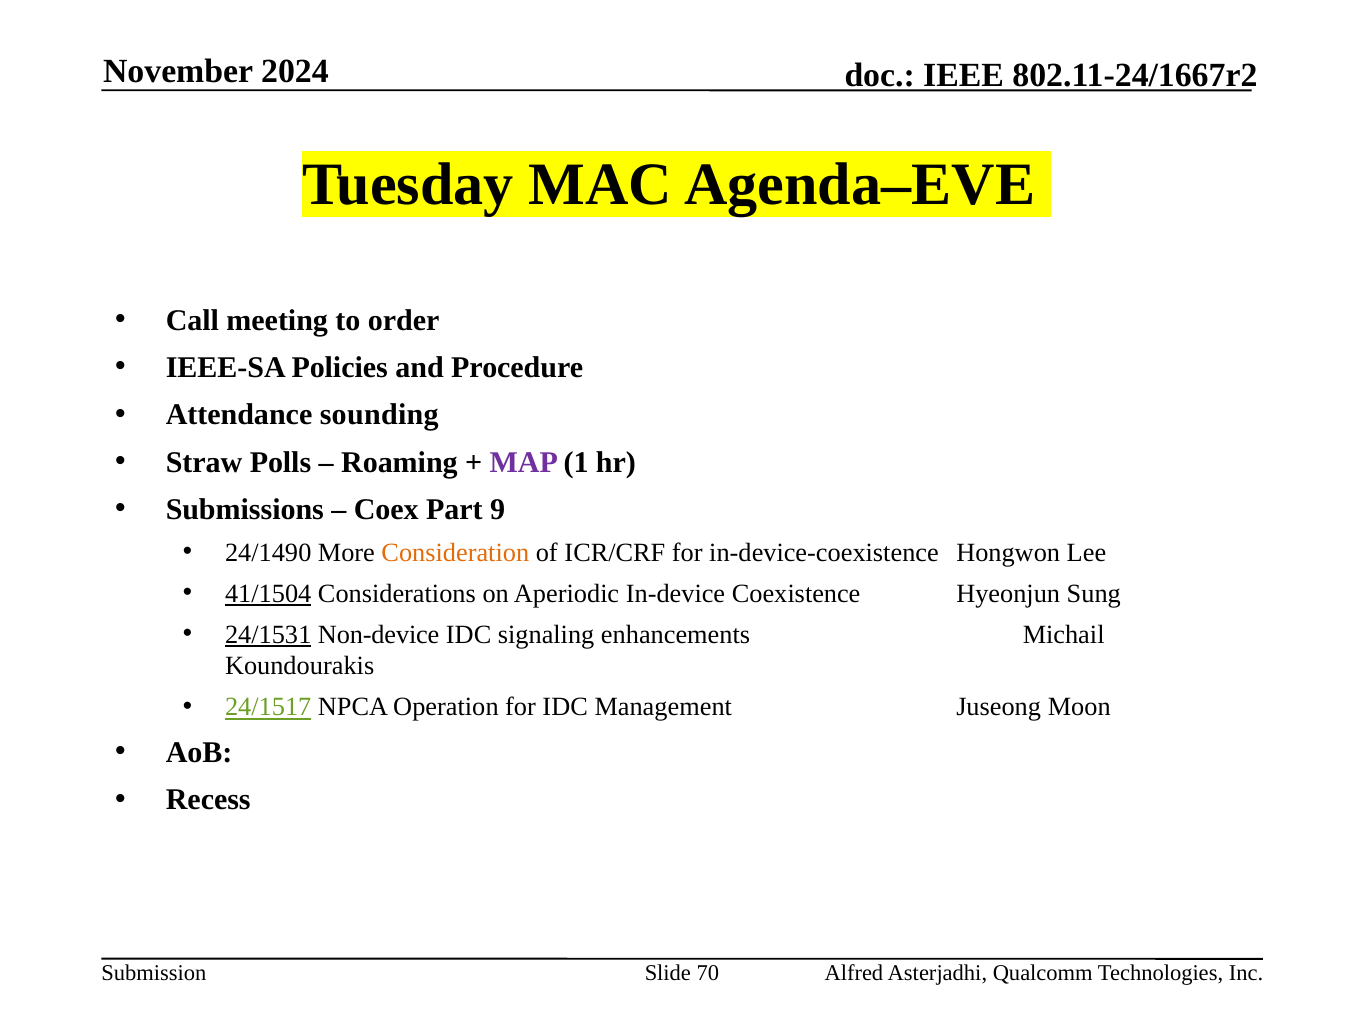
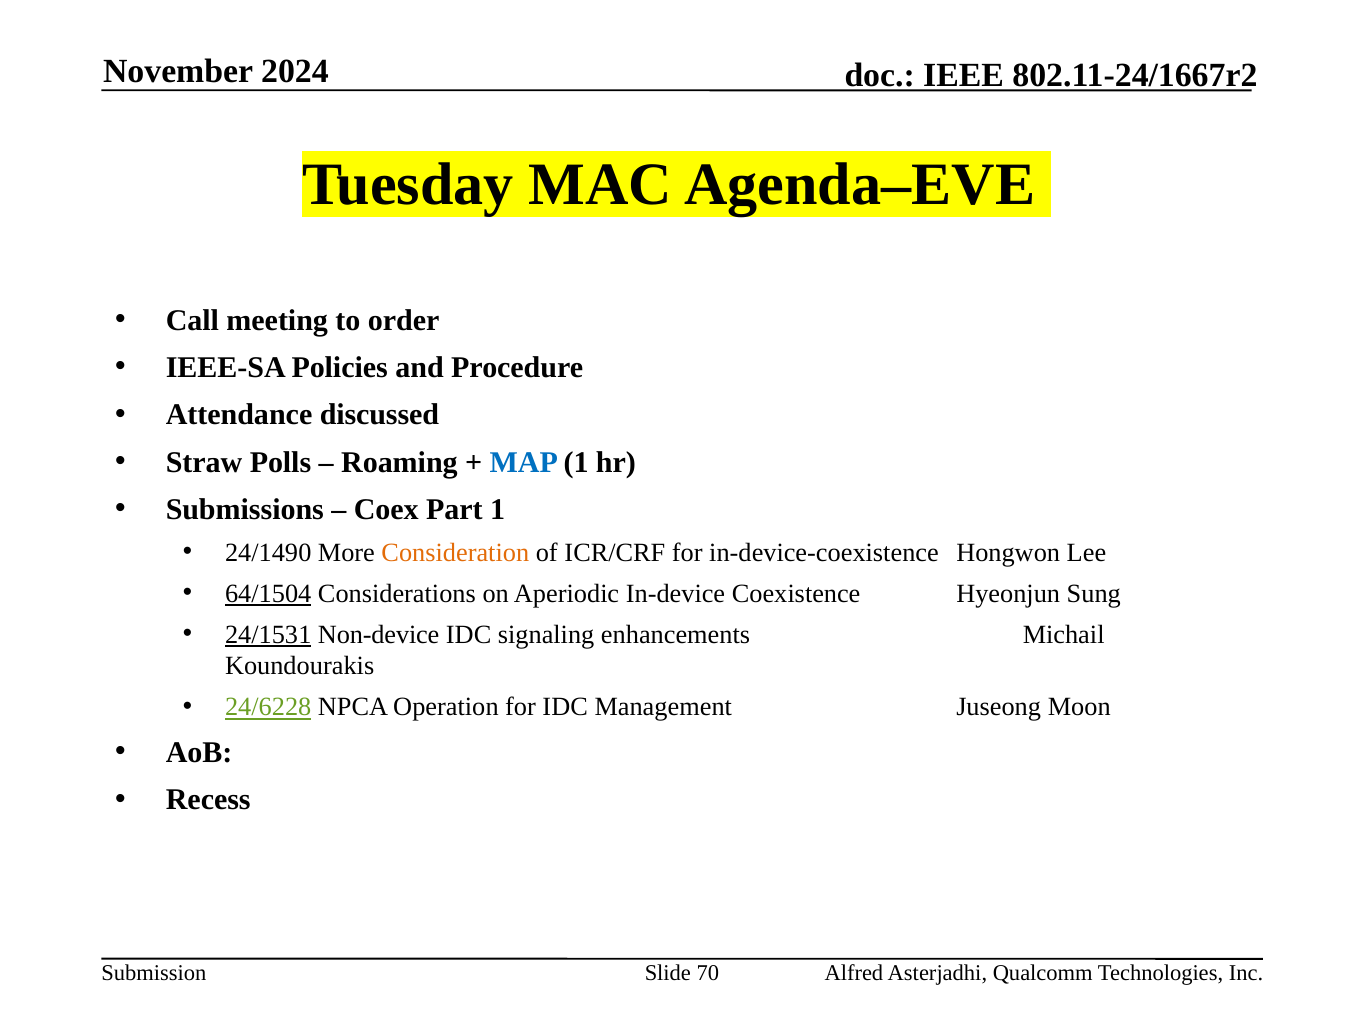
sounding: sounding -> discussed (379, 415)
MAP colour: purple -> blue (524, 462)
Part 9: 9 -> 1 (498, 509)
41/1504: 41/1504 -> 64/1504 (268, 593)
24/1517: 24/1517 -> 24/6228 (268, 707)
